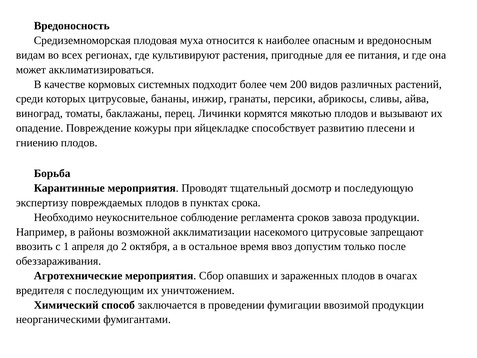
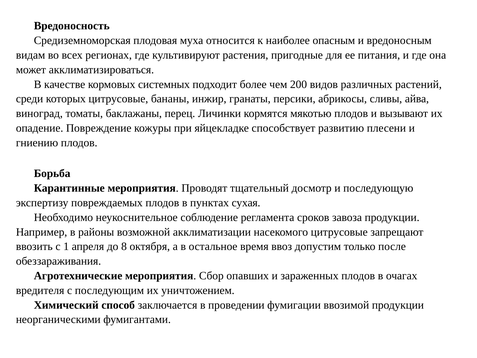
срока: срока -> сухая (246, 203)
2: 2 -> 8 (124, 246)
